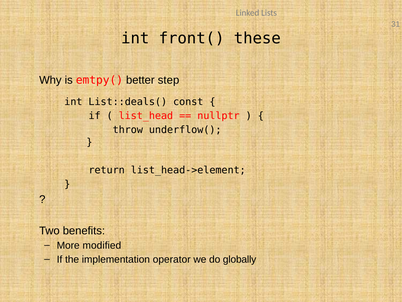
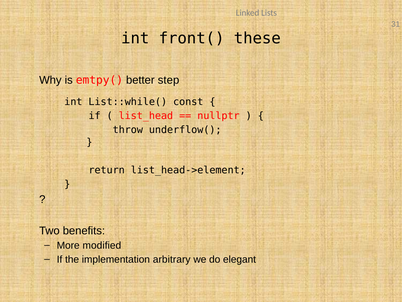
List::deals(: List::deals( -> List::while( (128, 102)
operator: operator -> arbitrary (172, 259)
globally: globally -> elegant (240, 259)
